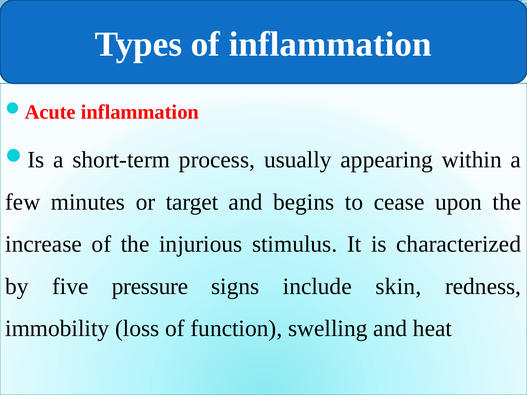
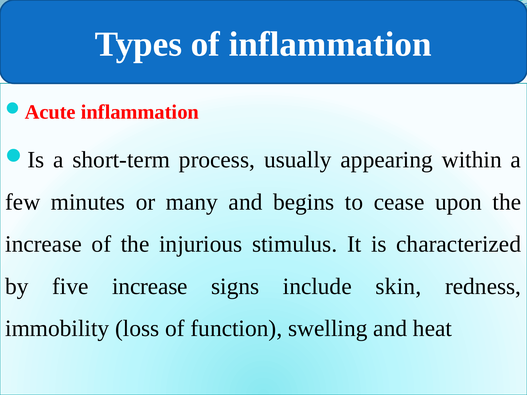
target: target -> many (192, 202)
five pressure: pressure -> increase (150, 287)
